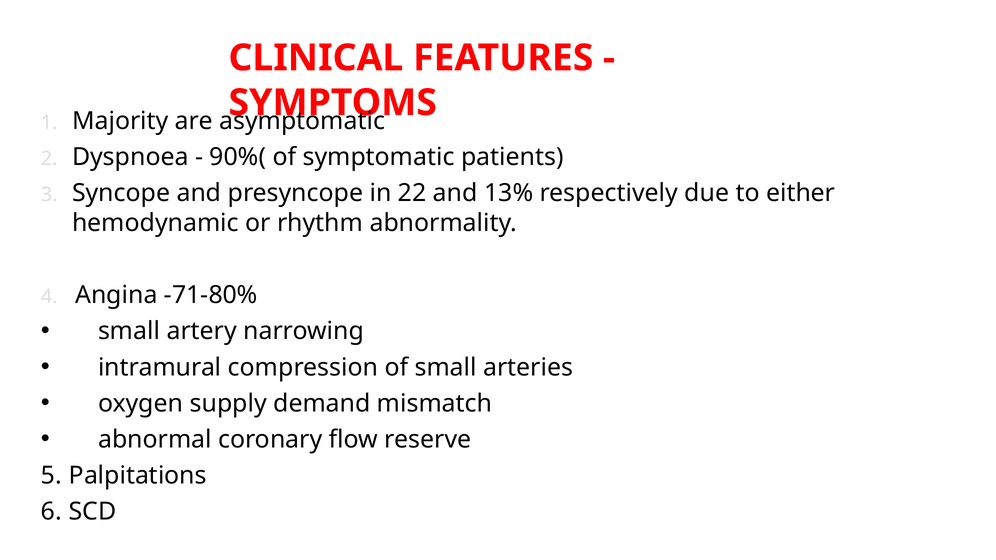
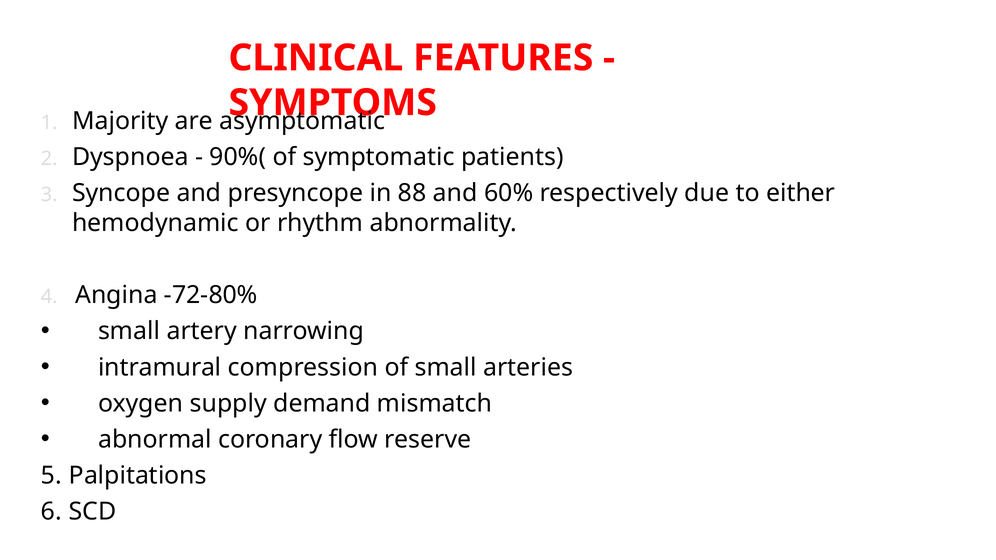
22: 22 -> 88 (412, 193)
13%: 13% -> 60% (509, 193)
-71-80%: -71-80% -> -72-80% (211, 295)
